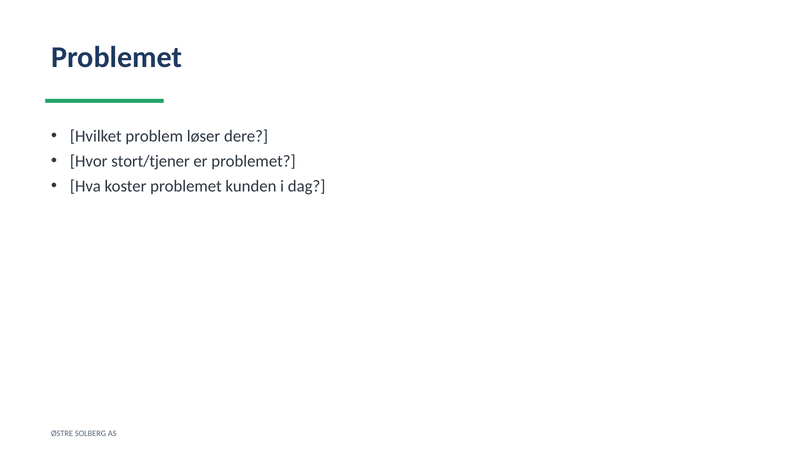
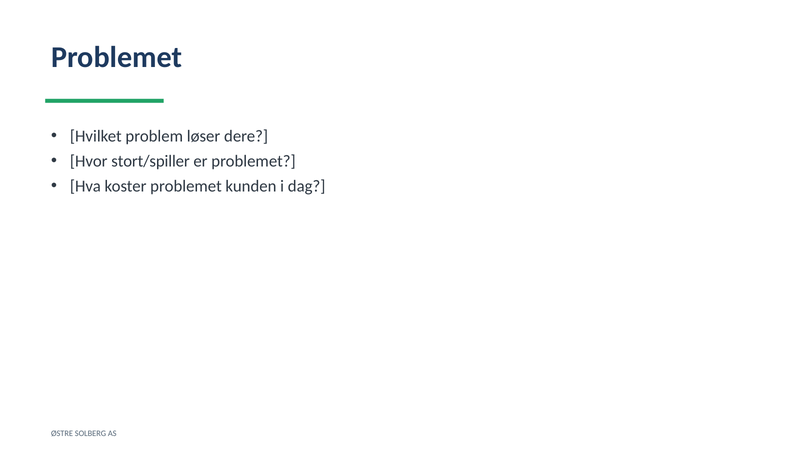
stort/tjener: stort/tjener -> stort/spiller (151, 161)
